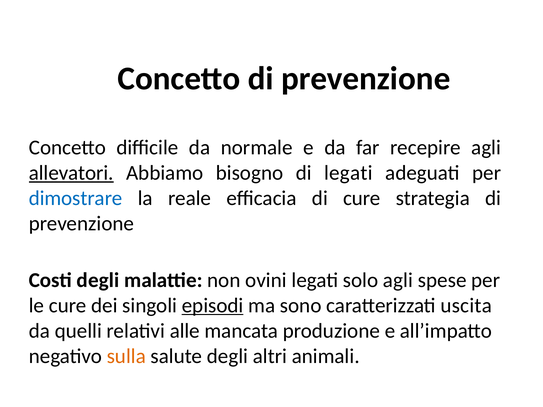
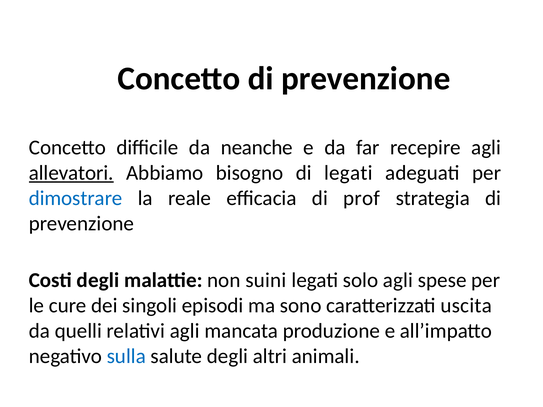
normale: normale -> neanche (257, 148)
di cure: cure -> prof (362, 198)
ovini: ovini -> suini (266, 280)
episodi underline: present -> none (213, 306)
relativi alle: alle -> agli (185, 331)
sulla colour: orange -> blue (126, 356)
